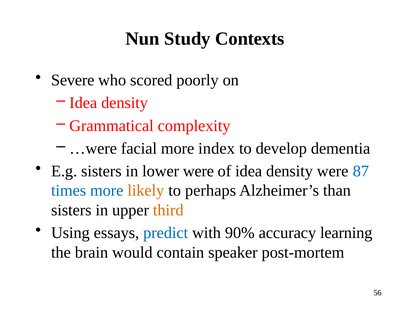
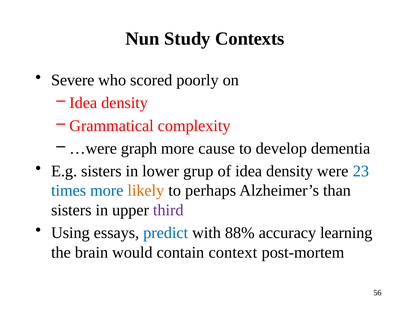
facial: facial -> graph (139, 148)
index: index -> cause (217, 148)
lower were: were -> grup (198, 171)
87: 87 -> 23 (361, 171)
third colour: orange -> purple (168, 210)
90%: 90% -> 88% (240, 233)
speaker: speaker -> context (233, 252)
